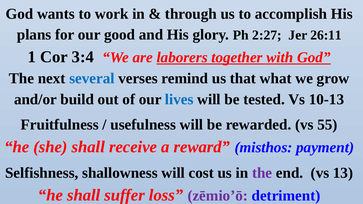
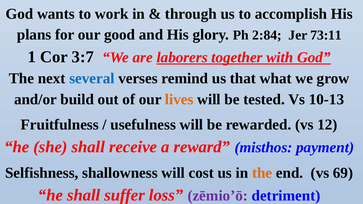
2:27: 2:27 -> 2:84 (267, 35)
26:11: 26:11 -> 73:11 (326, 35)
3:4: 3:4 -> 3:7 (83, 57)
lives colour: blue -> orange (179, 99)
55: 55 -> 12 (327, 125)
the colour: purple -> orange (262, 173)
13: 13 -> 69 (343, 173)
